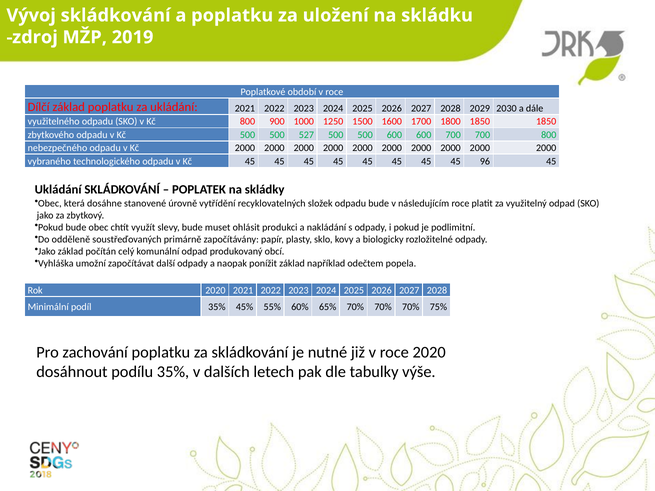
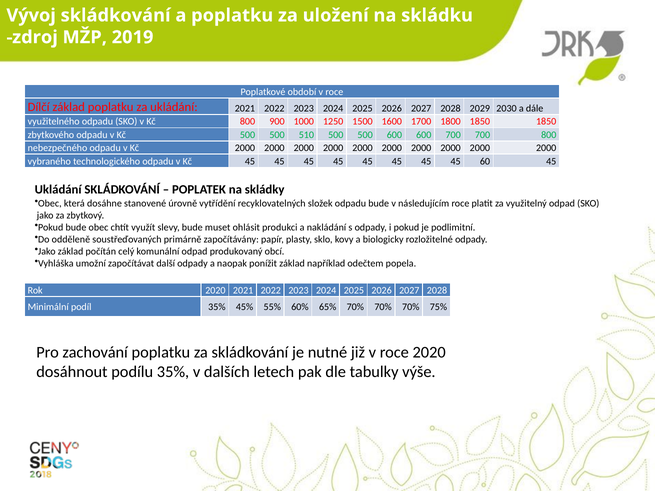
527: 527 -> 510 (306, 135)
96: 96 -> 60 (485, 161)
